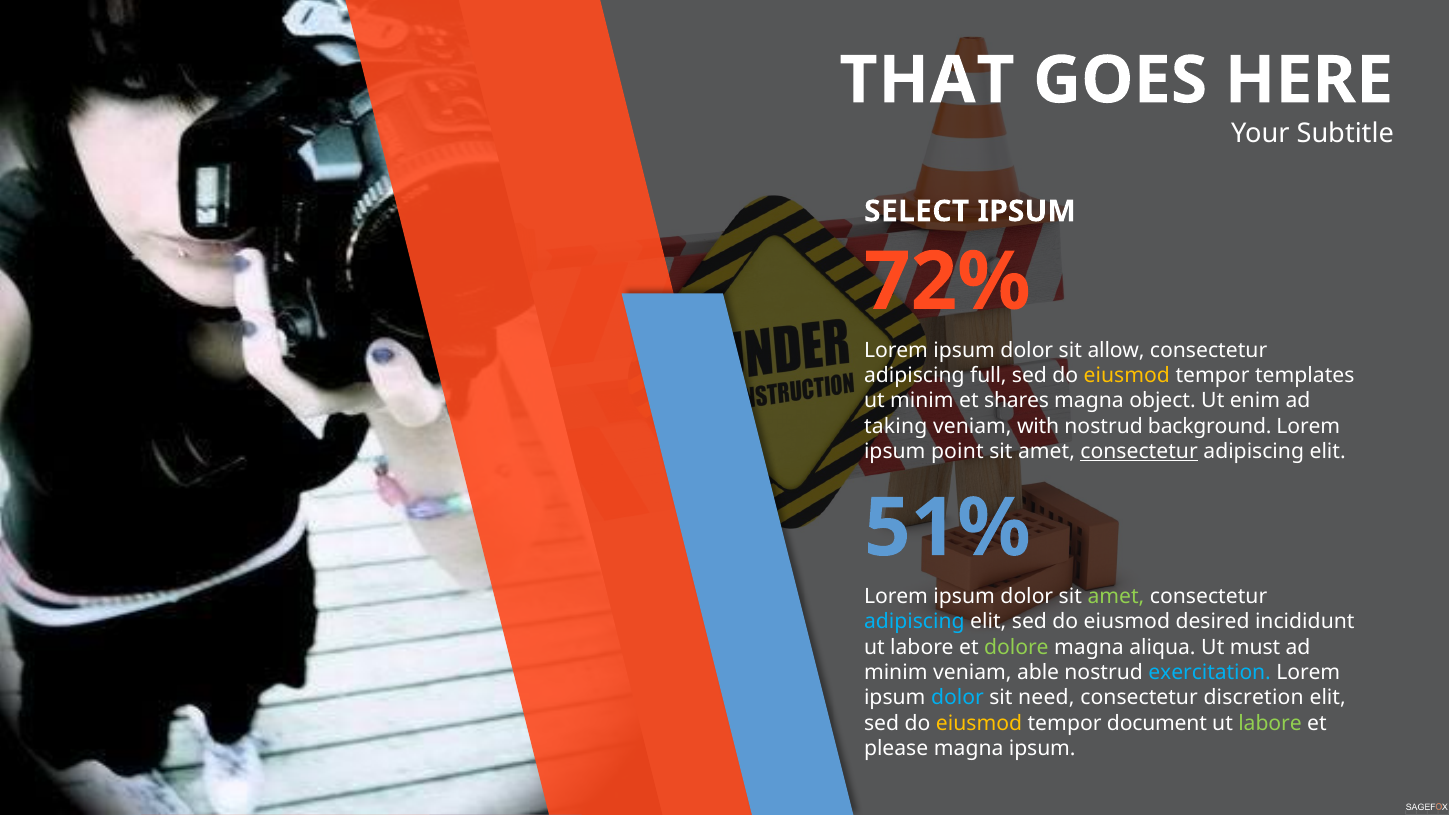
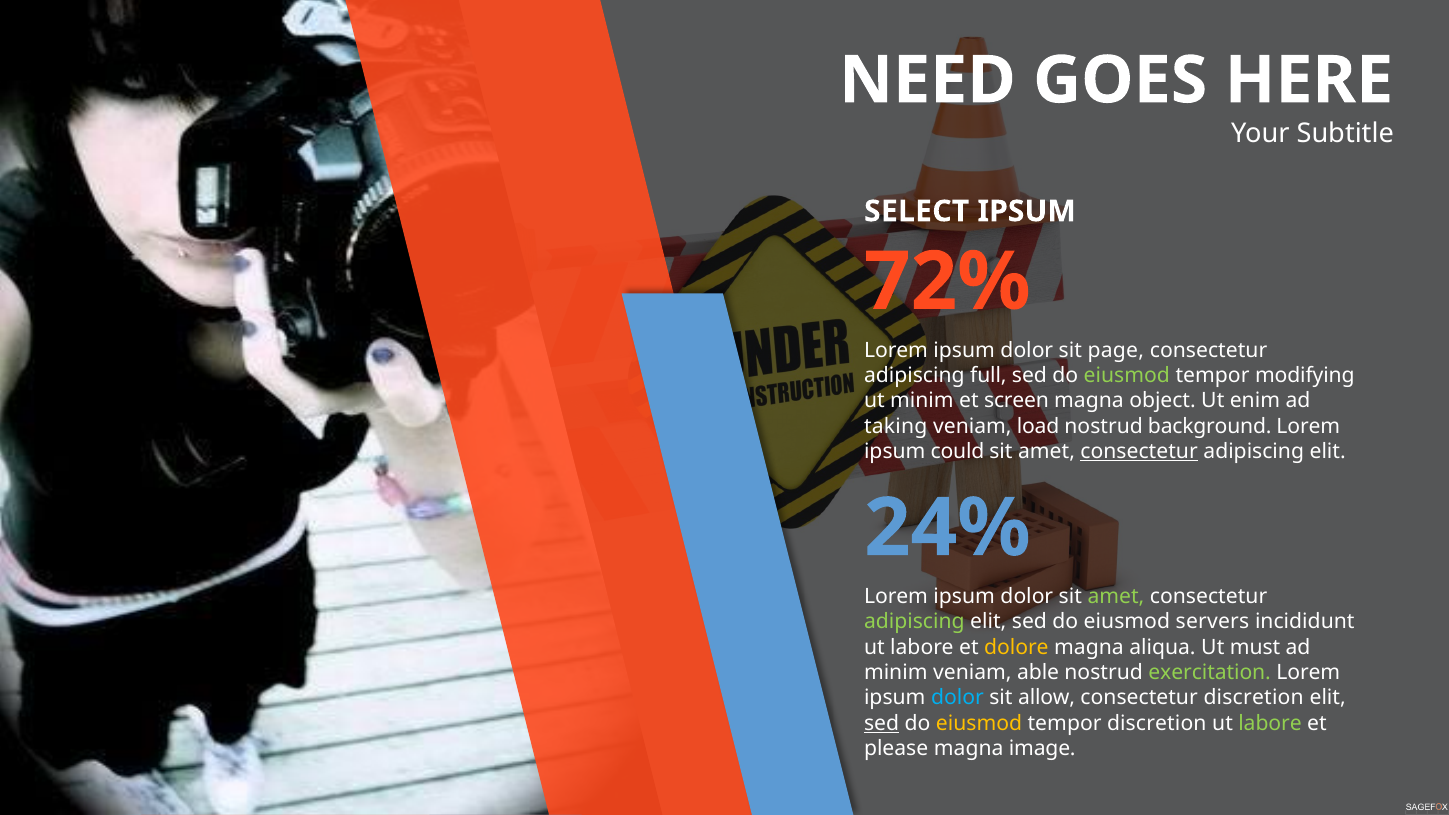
THAT: THAT -> NEED (927, 80)
allow: allow -> page (1116, 350)
eiusmod colour: yellow -> light green (1127, 376)
templates: templates -> modifying (1305, 376)
shares: shares -> screen (1017, 401)
with: with -> load (1038, 426)
point: point -> could (958, 452)
51%: 51% -> 24% (947, 528)
adipiscing colour: light blue -> light green (914, 622)
desired: desired -> servers (1212, 622)
dolore colour: light green -> yellow (1016, 647)
exercitation colour: light blue -> light green (1210, 673)
need: need -> allow (1047, 698)
sed underline: none -> present (882, 723)
tempor document: document -> discretion (1157, 723)
magna ipsum: ipsum -> image (1042, 749)
